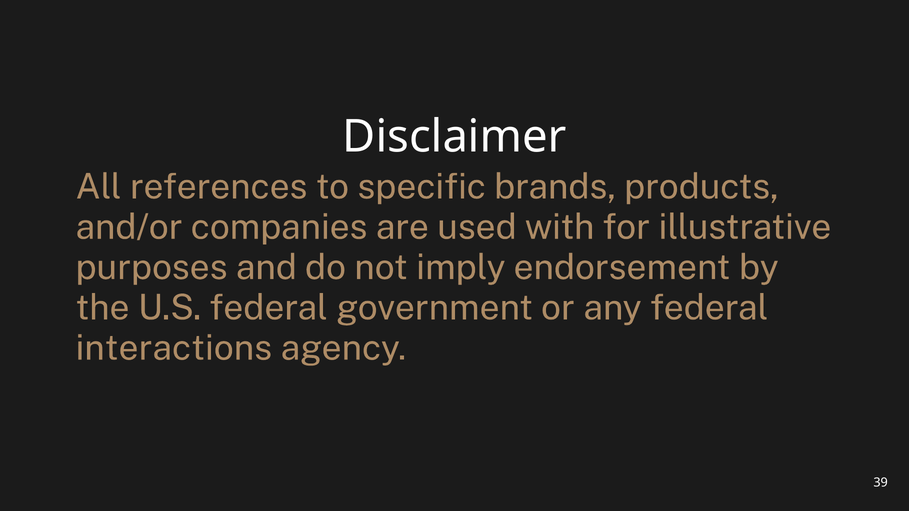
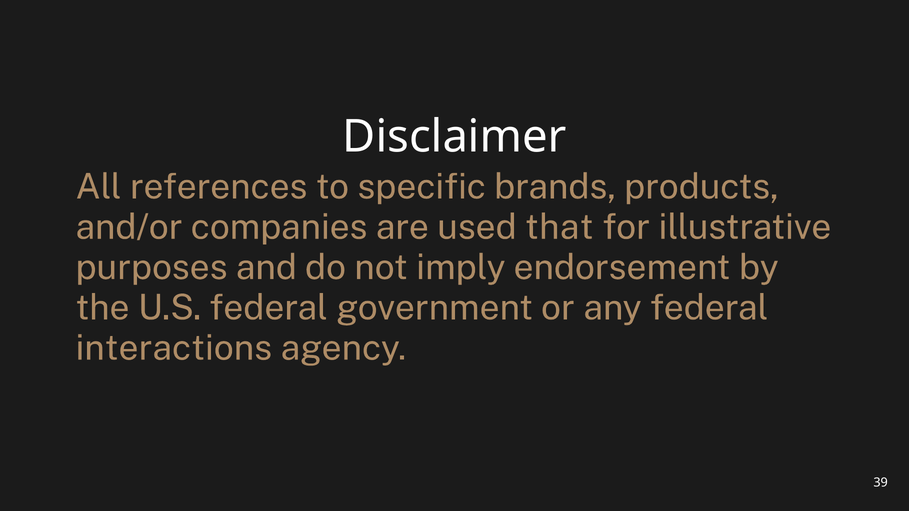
with: with -> that (559, 227)
